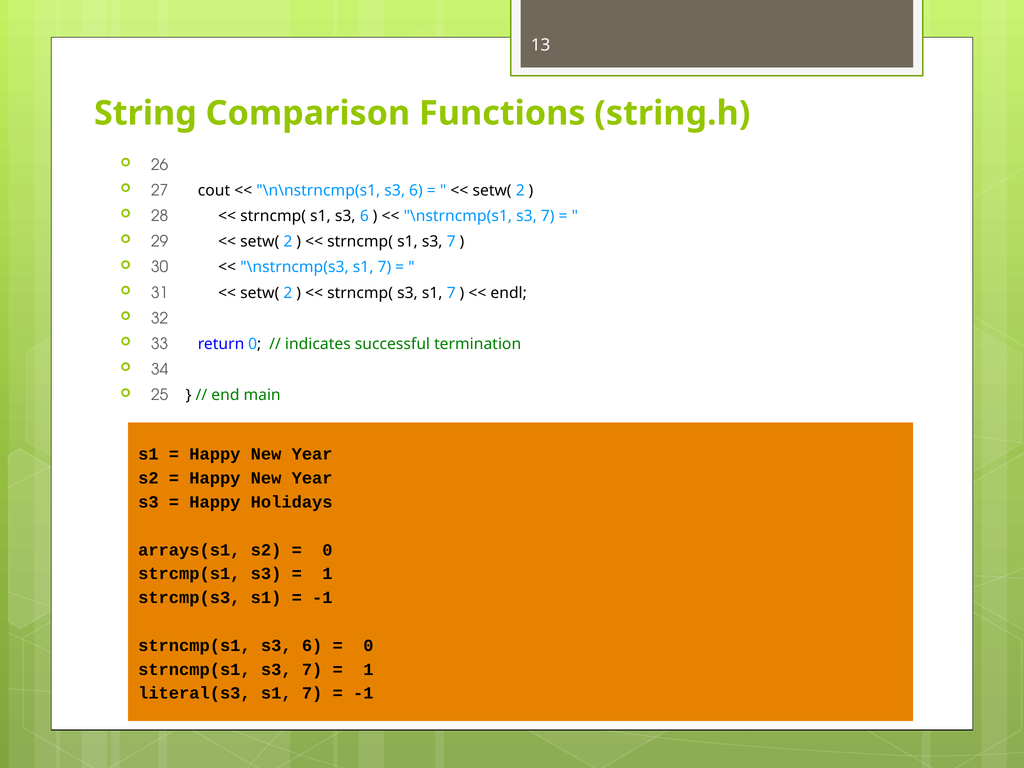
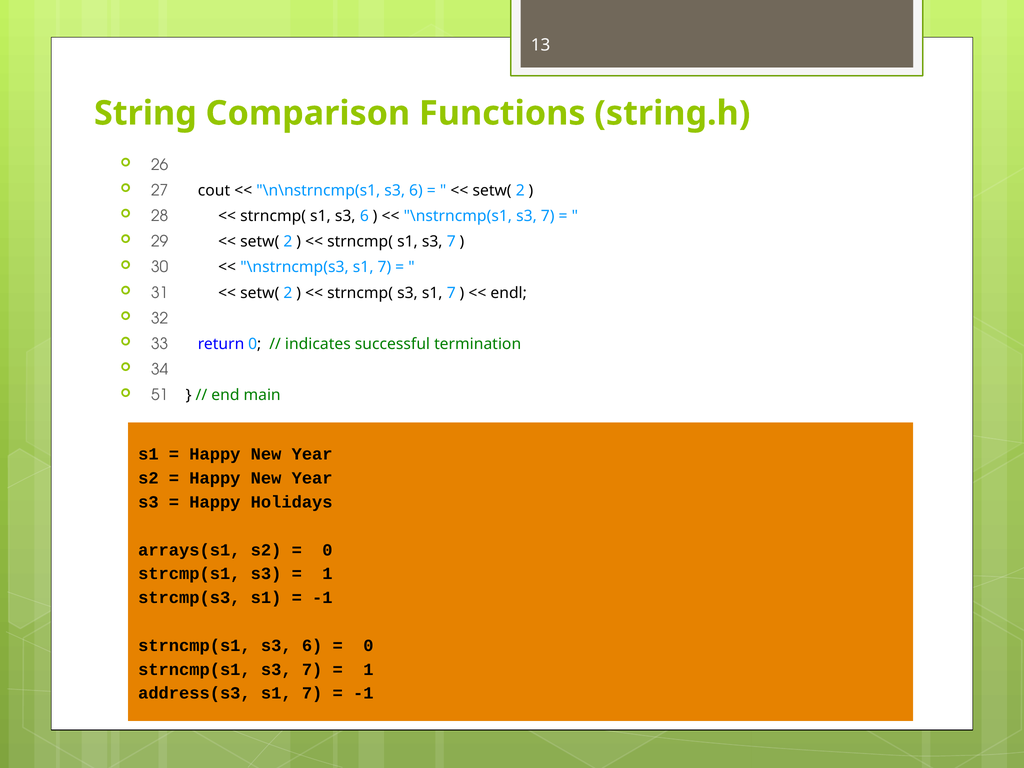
25: 25 -> 51 (160, 395)
literal(s3: literal(s3 -> address(s3 (194, 693)
